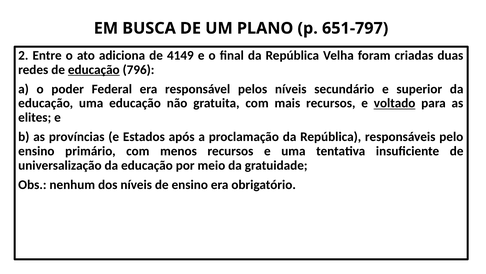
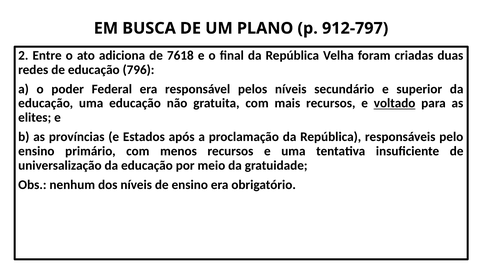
651-797: 651-797 -> 912-797 (355, 28)
4149: 4149 -> 7618 (180, 55)
educação underline: present -> none (94, 70)
